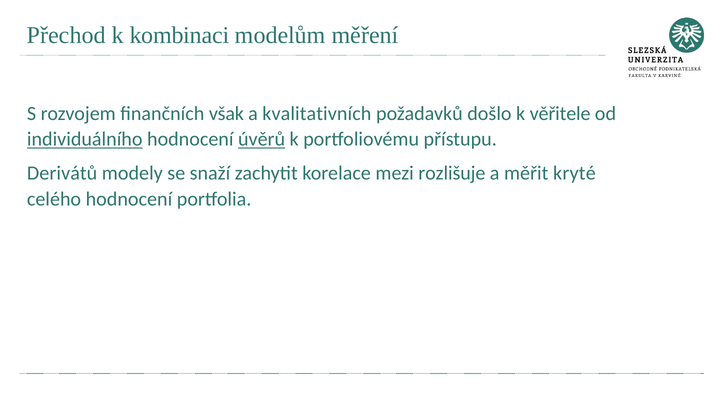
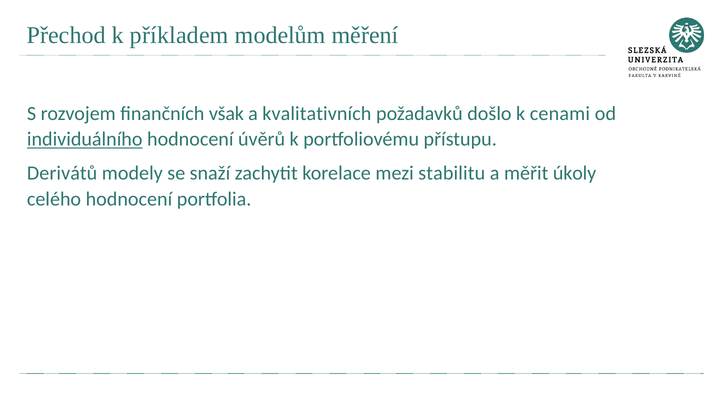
kombinaci: kombinaci -> příkladem (179, 35)
věřitele: věřitele -> cenami (560, 114)
úvěrů underline: present -> none (262, 139)
rozlišuje: rozlišuje -> stabilitu (452, 173)
kryté: kryté -> úkoly (575, 173)
